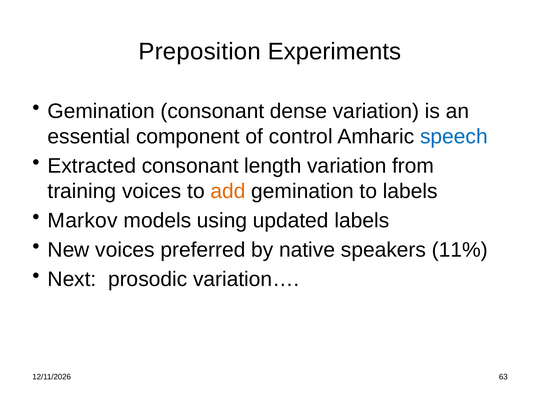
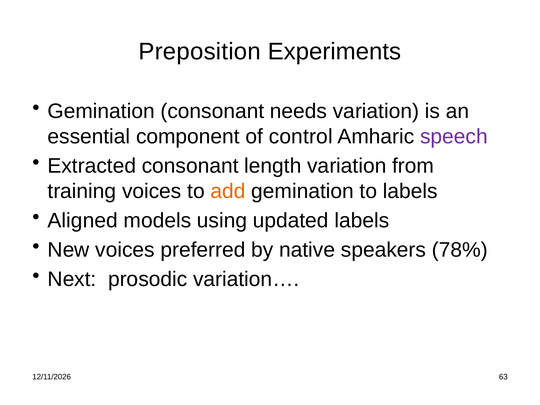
dense: dense -> needs (299, 111)
speech colour: blue -> purple (454, 136)
Markov: Markov -> Aligned (83, 221)
11%: 11% -> 78% (460, 250)
